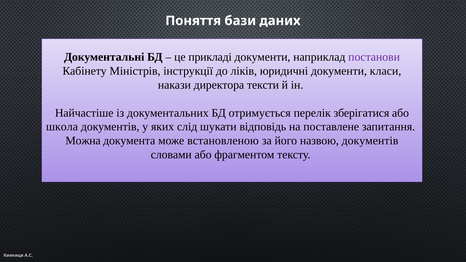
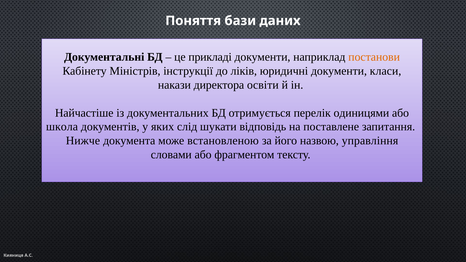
постанови colour: purple -> orange (374, 57)
тексти: тексти -> освіти (263, 85)
зберігатися: зберігатися -> одиницями (361, 113)
Можна: Можна -> Нижче (83, 141)
назвою документів: документів -> управління (370, 141)
